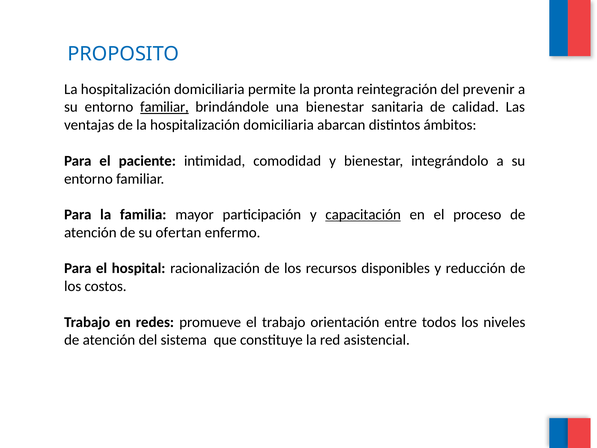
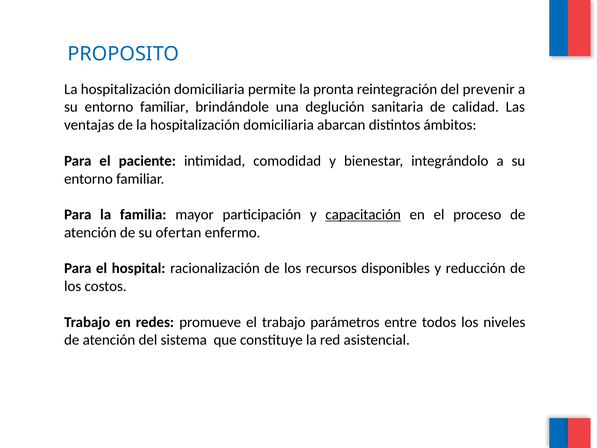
familiar underline: present -> none (164, 107)
una bienestar: bienestar -> deglución (335, 107)
orientación: orientación -> parámetros (345, 322)
